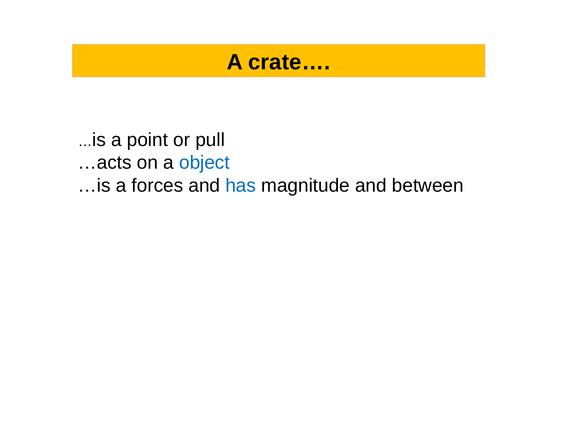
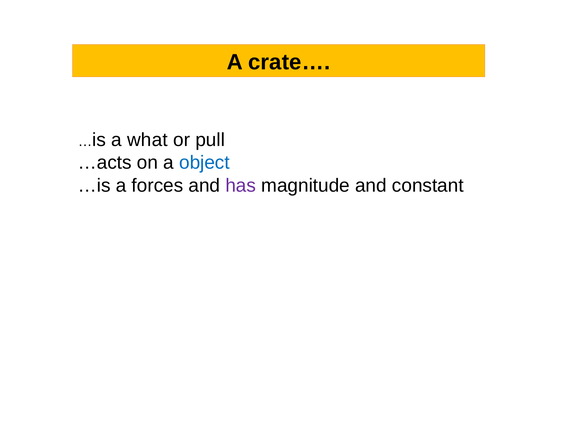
point: point -> what (147, 140)
has colour: blue -> purple (241, 185)
between: between -> constant (428, 185)
